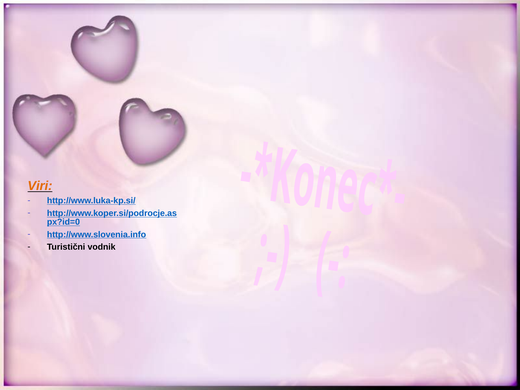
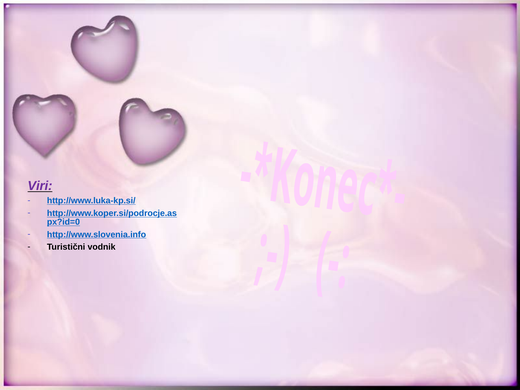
Viri colour: orange -> purple (40, 186)
